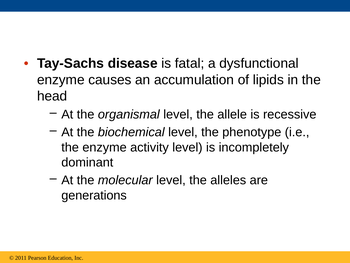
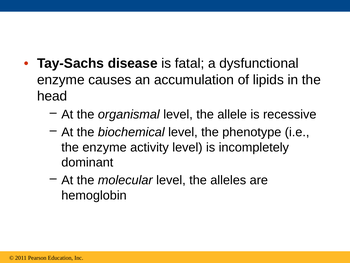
generations: generations -> hemoglobin (94, 195)
